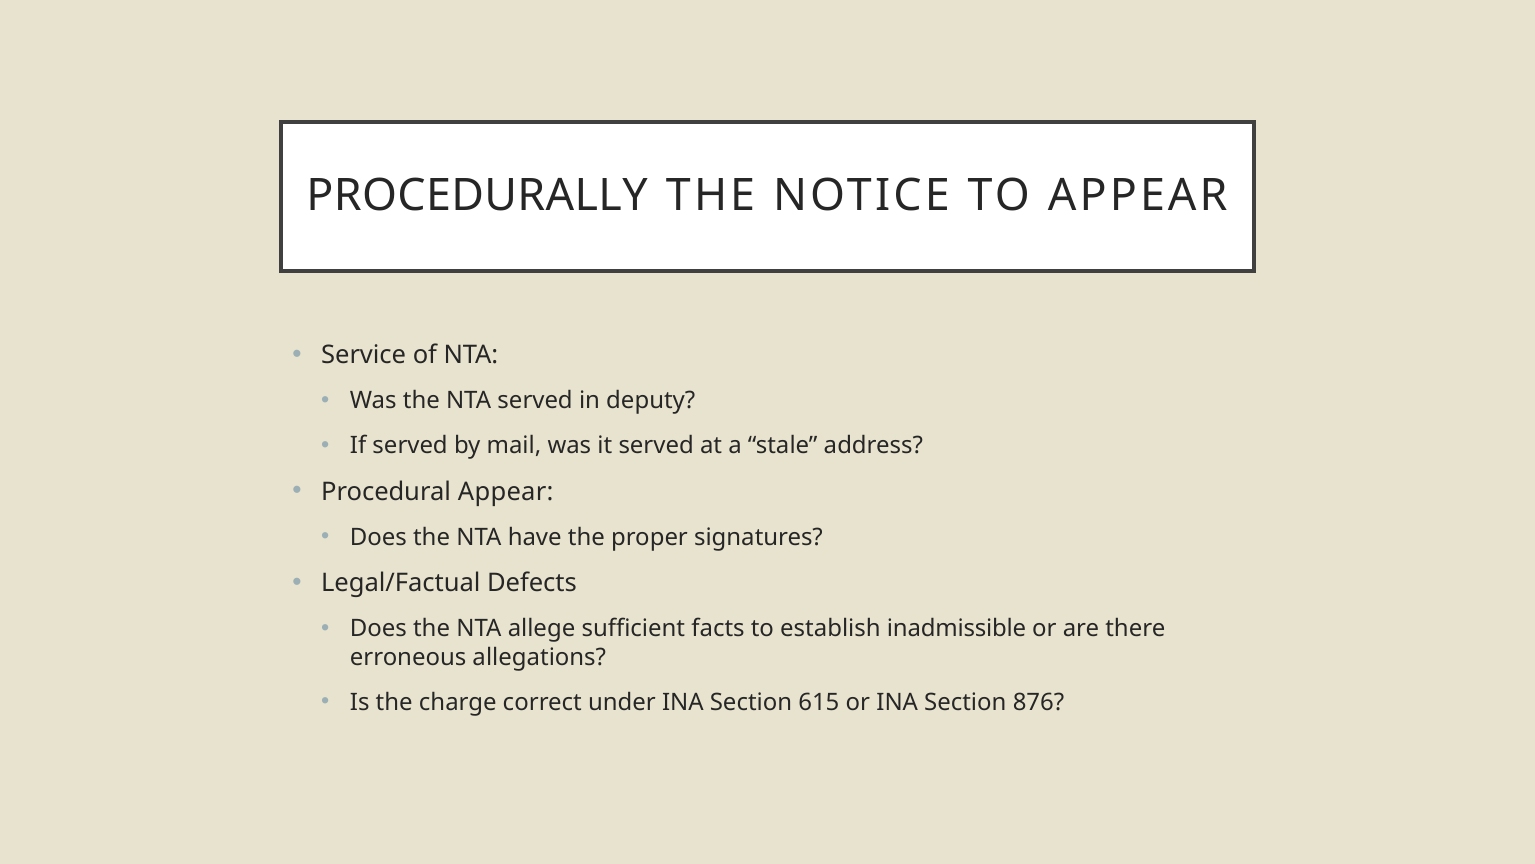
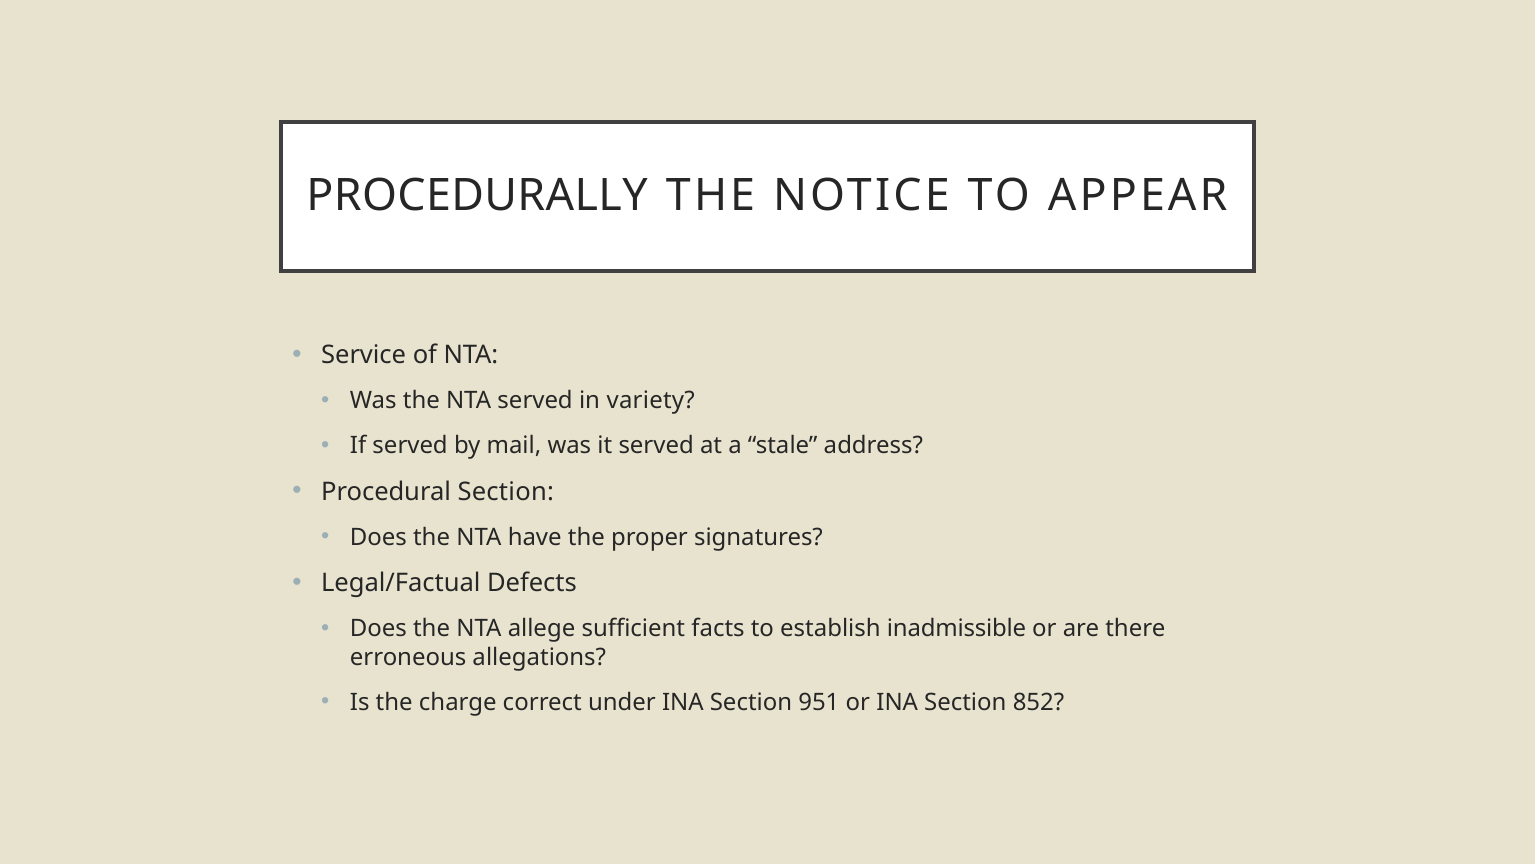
deputy: deputy -> variety (651, 401)
Procedural Appear: Appear -> Section (506, 491)
615: 615 -> 951 (819, 702)
876: 876 -> 852 (1038, 702)
